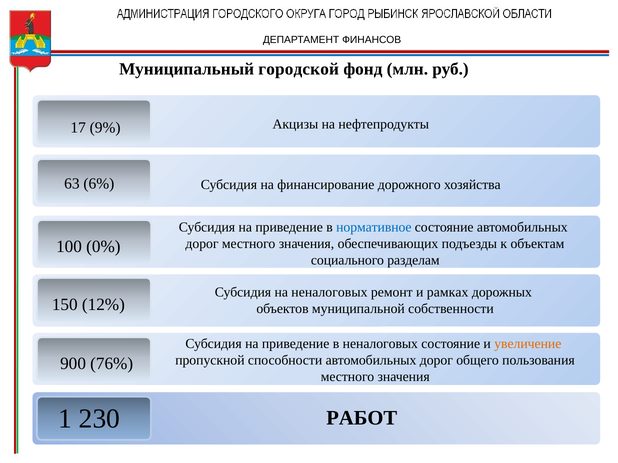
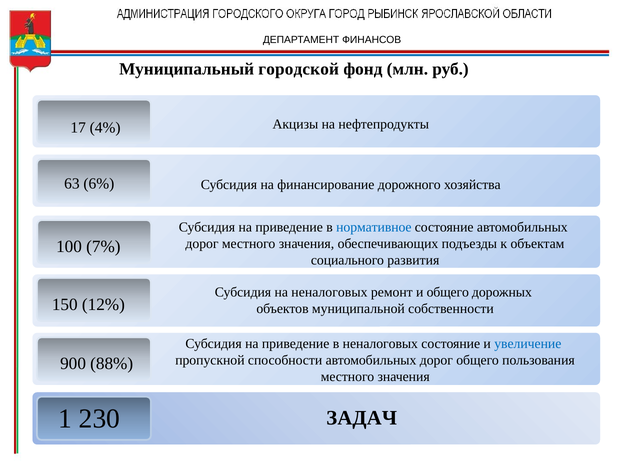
9%: 9% -> 4% (105, 128)
0%: 0% -> 7% (103, 247)
разделам: разделам -> развития (413, 260)
и рамках: рамках -> общего (448, 293)
увеличение colour: orange -> blue (528, 344)
76%: 76% -> 88% (112, 364)
РАБОТ: РАБОТ -> ЗАДАЧ (362, 419)
